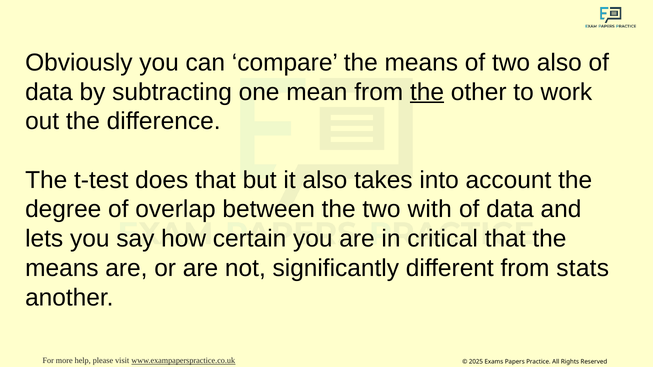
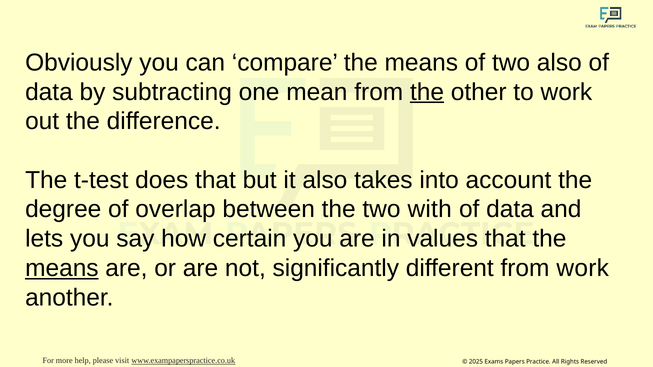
critical: critical -> values (443, 239)
means underline: none -> present (62, 268)
from stats: stats -> work (583, 268)
